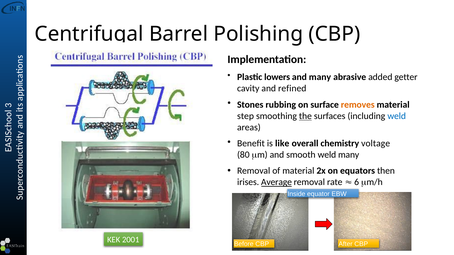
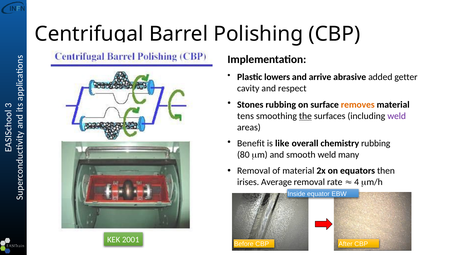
and many: many -> arrive (320, 77)
refined: refined -> respect (292, 88)
step: step -> tens (246, 116)
weld colour: blue -> purple (397, 116)
chemistry voltage: voltage -> rubbing (376, 144)
Average underline: present -> none (276, 182)
6: 6 -> 4 (357, 182)
